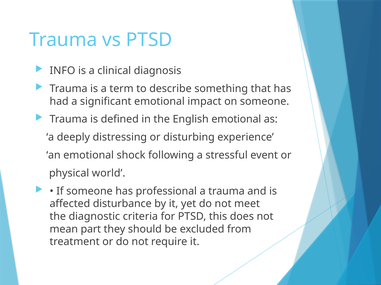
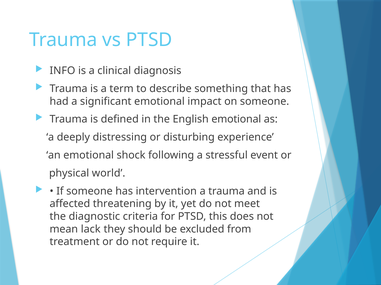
professional: professional -> intervention (166, 192)
disturbance: disturbance -> threatening (122, 204)
part: part -> lack (91, 230)
